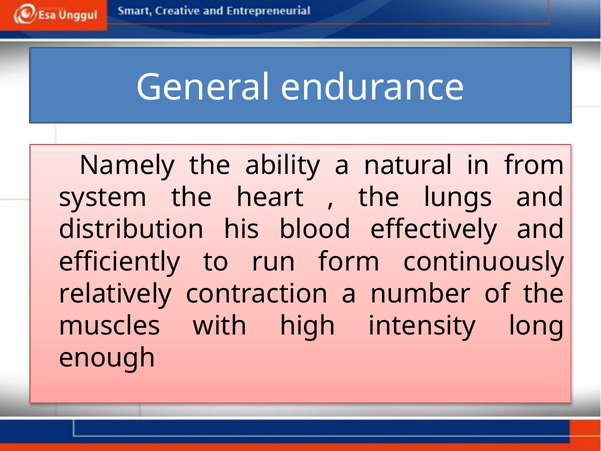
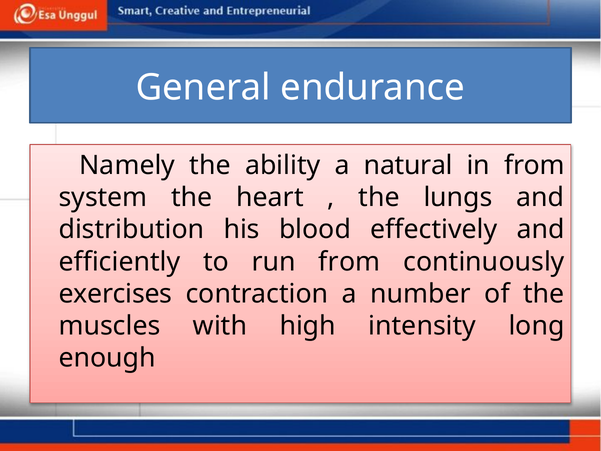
run form: form -> from (349, 262)
relatively: relatively -> exercises (115, 294)
